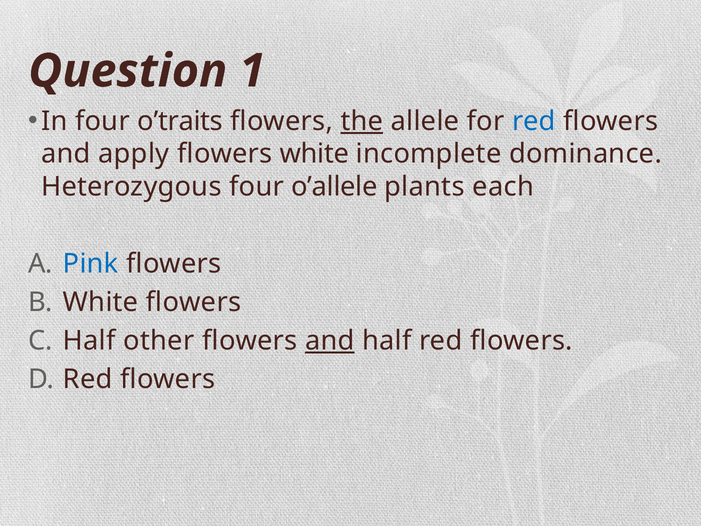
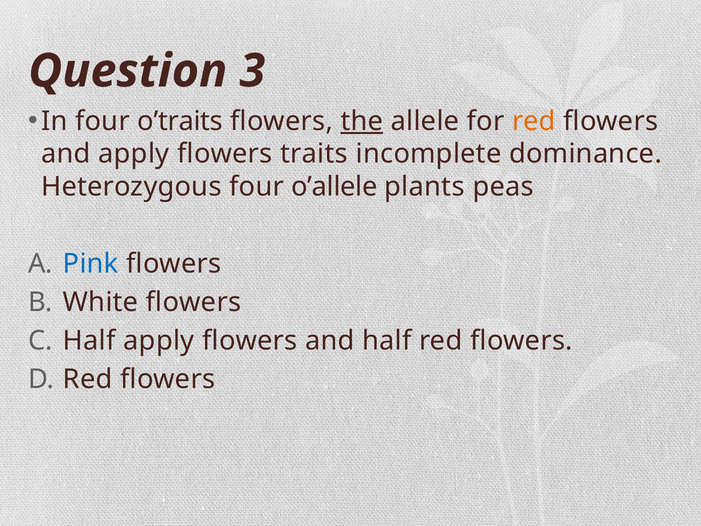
1: 1 -> 3 (252, 71)
red colour: blue -> orange (534, 121)
flowers white: white -> traits (314, 154)
each: each -> peas (503, 187)
Half other: other -> apply (159, 341)
and underline: present -> none (330, 341)
